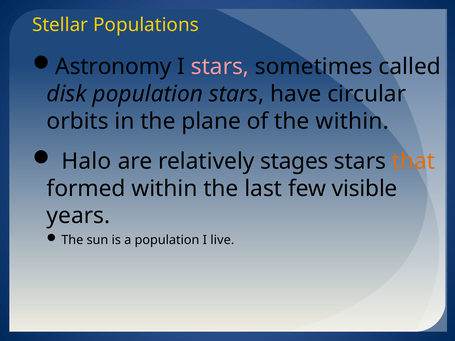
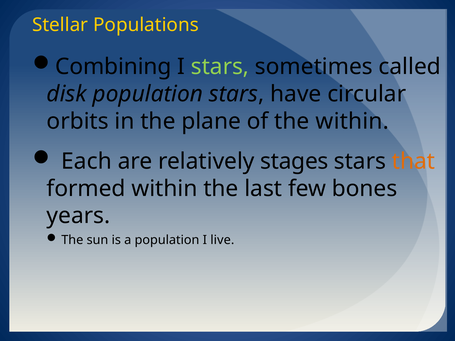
Astronomy: Astronomy -> Combining (113, 67)
stars colour: pink -> light green (220, 67)
Halo: Halo -> Each (87, 161)
visible: visible -> bones (365, 189)
